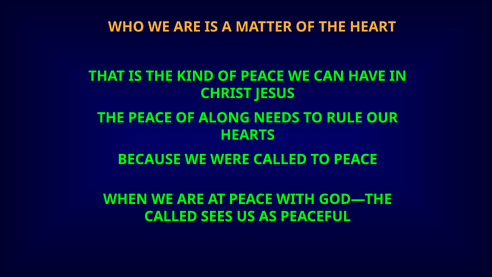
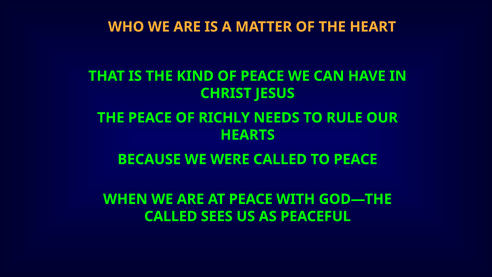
ALONG: ALONG -> RICHLY (224, 118)
